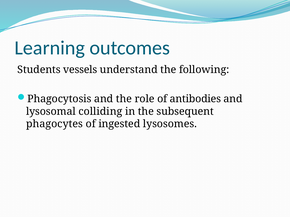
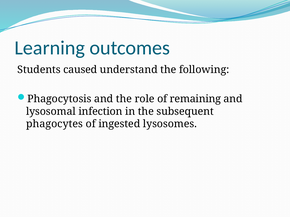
vessels: vessels -> caused (80, 70)
antibodies: antibodies -> remaining (195, 99)
colliding: colliding -> infection (100, 112)
